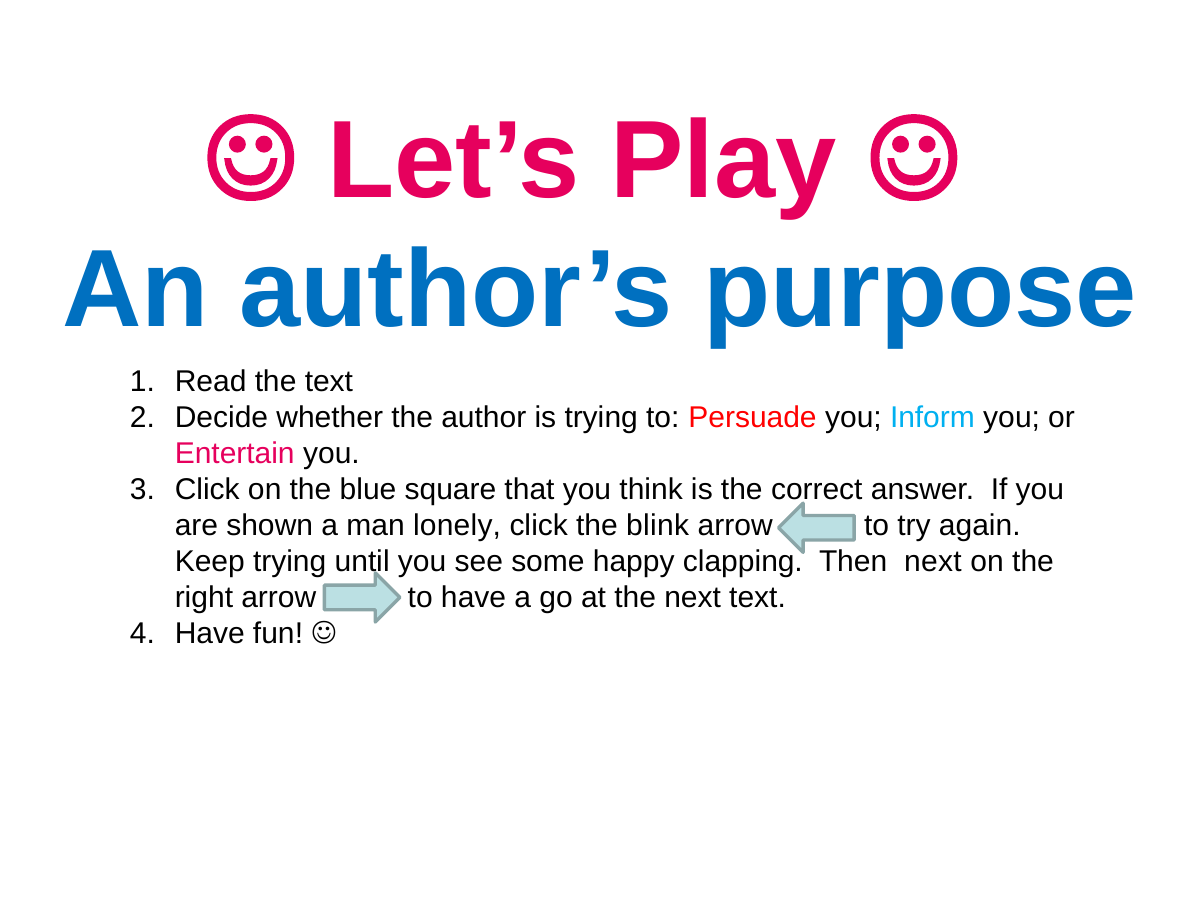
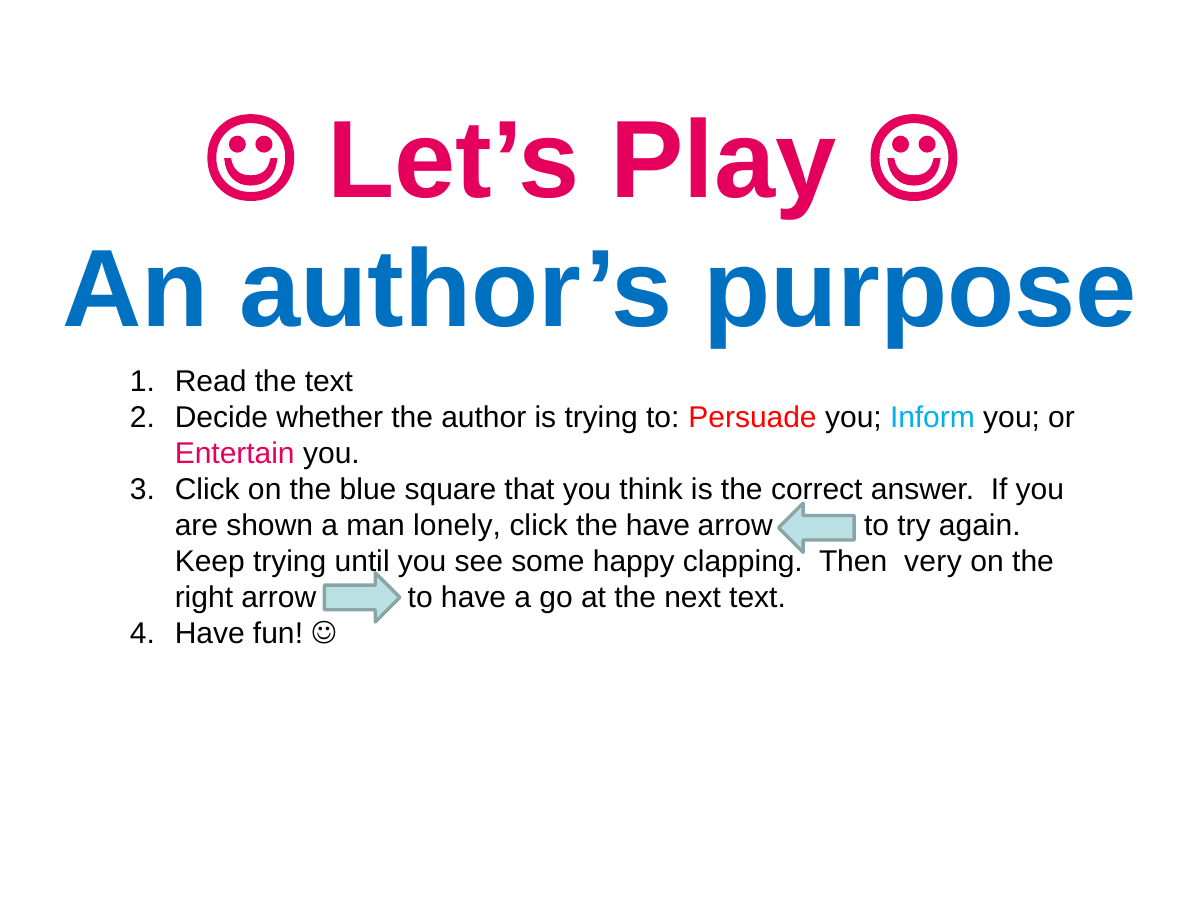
the blink: blink -> have (658, 525)
Then next: next -> very (933, 561)
